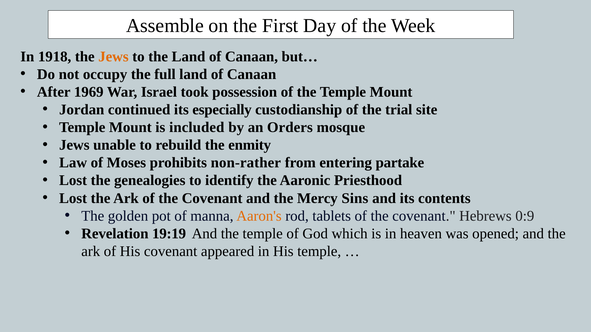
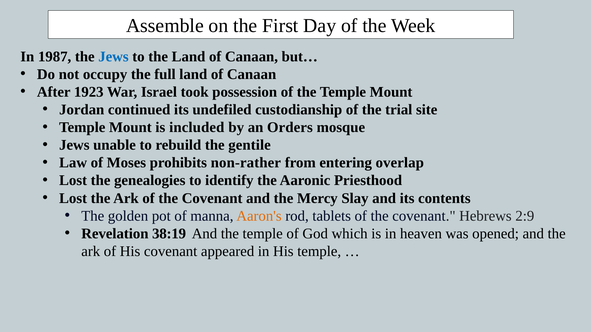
1918: 1918 -> 1987 (55, 57)
Jews colour: orange -> blue (113, 57)
1969: 1969 -> 1923 (89, 92)
especially: especially -> undefiled (222, 110)
enmity: enmity -> gentile (250, 145)
partake: partake -> overlap (400, 163)
Sins: Sins -> Slay (355, 198)
0:9: 0:9 -> 2:9 (525, 216)
19:19: 19:19 -> 38:19 (169, 234)
